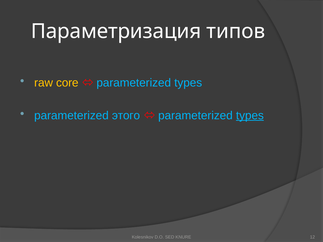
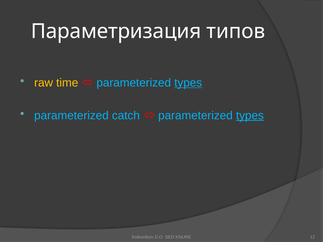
core: core -> time (67, 83)
types underline: none -> present (188, 83)
этого: этого -> catch (126, 116)
